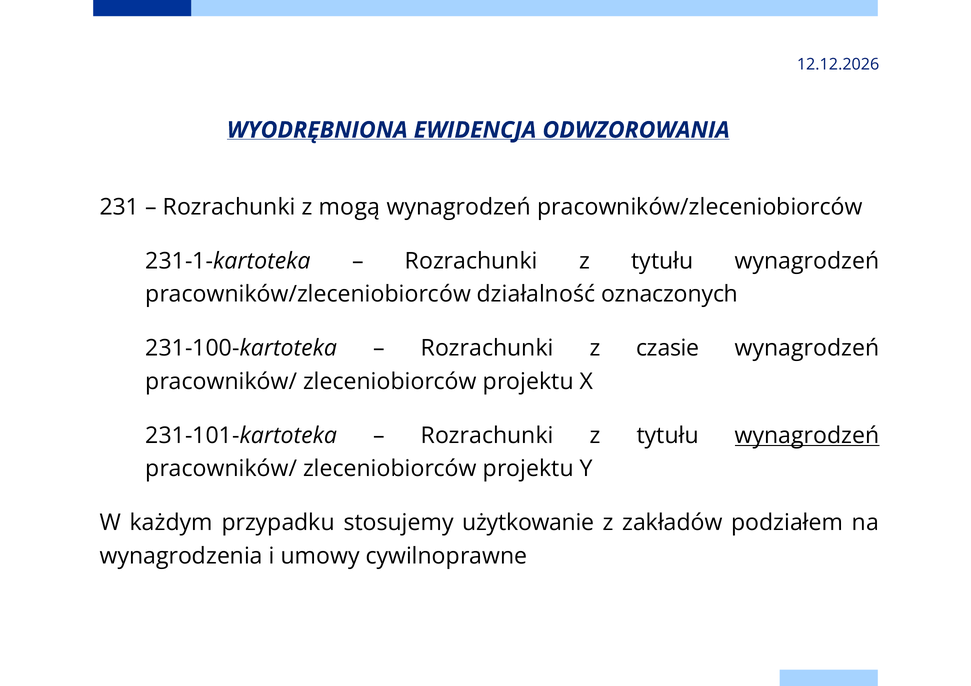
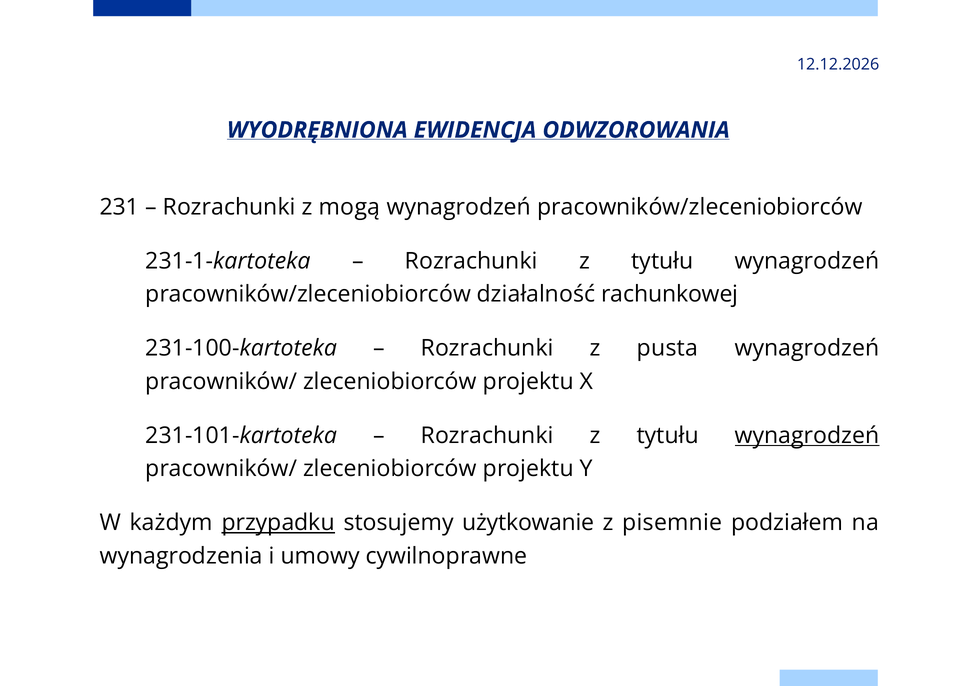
oznaczonych: oznaczonych -> rachunkowej (670, 295)
czasie: czasie -> pusta (668, 349)
przypadku underline: none -> present (278, 523)
zakładów: zakładów -> pisemnie (672, 523)
